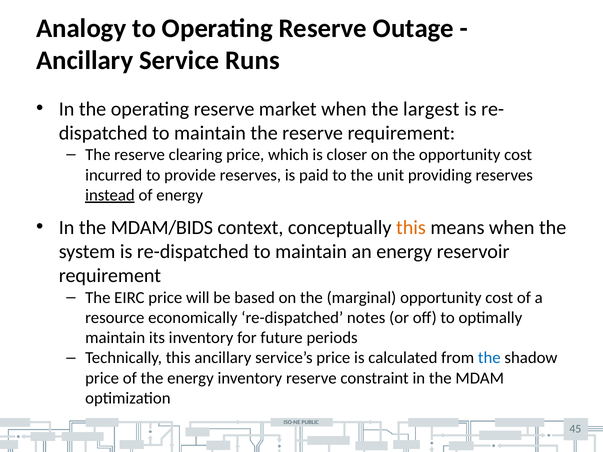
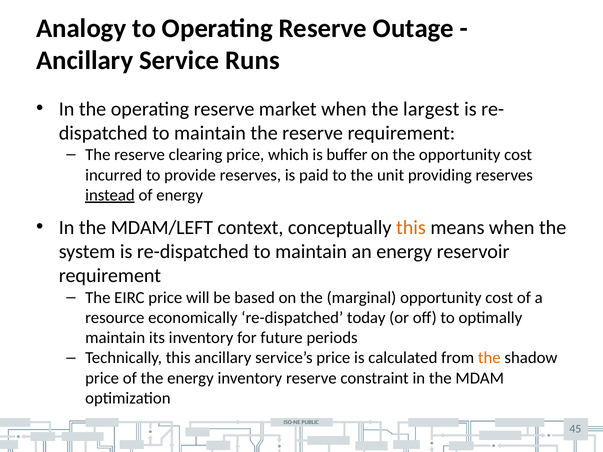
closer: closer -> buffer (347, 155)
MDAM/BIDS: MDAM/BIDS -> MDAM/LEFT (162, 228)
notes: notes -> today (366, 318)
the colour: blue -> orange (489, 358)
